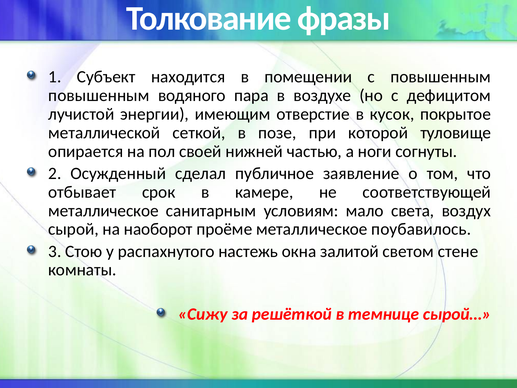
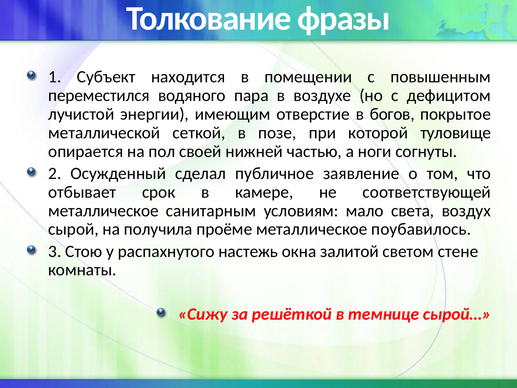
повышенным: повышенным -> переместился (99, 95)
кусок: кусок -> богов (392, 114)
наоборот: наоборот -> получила (158, 229)
